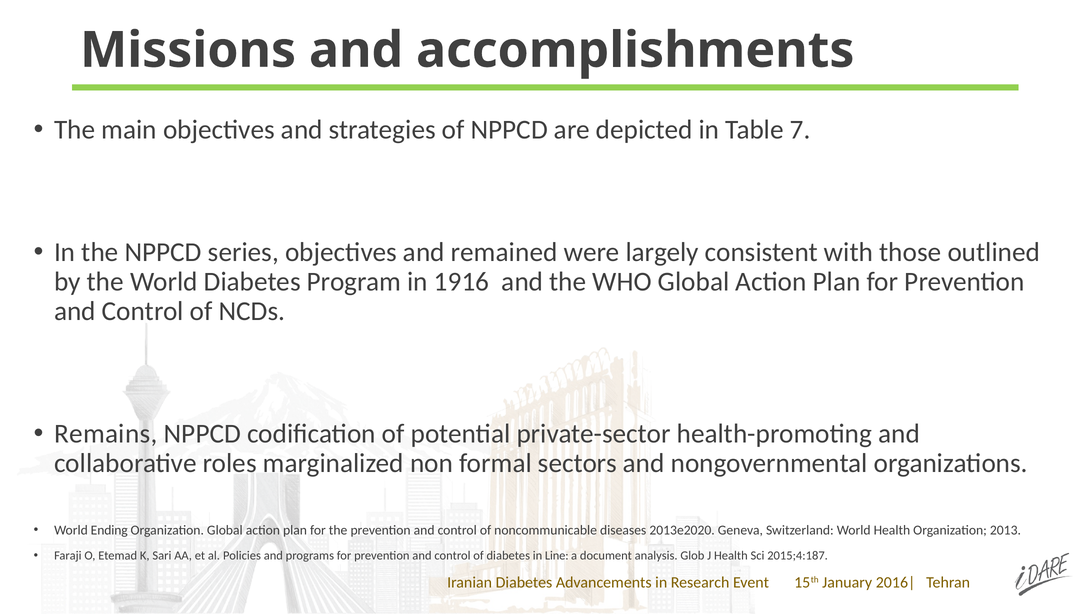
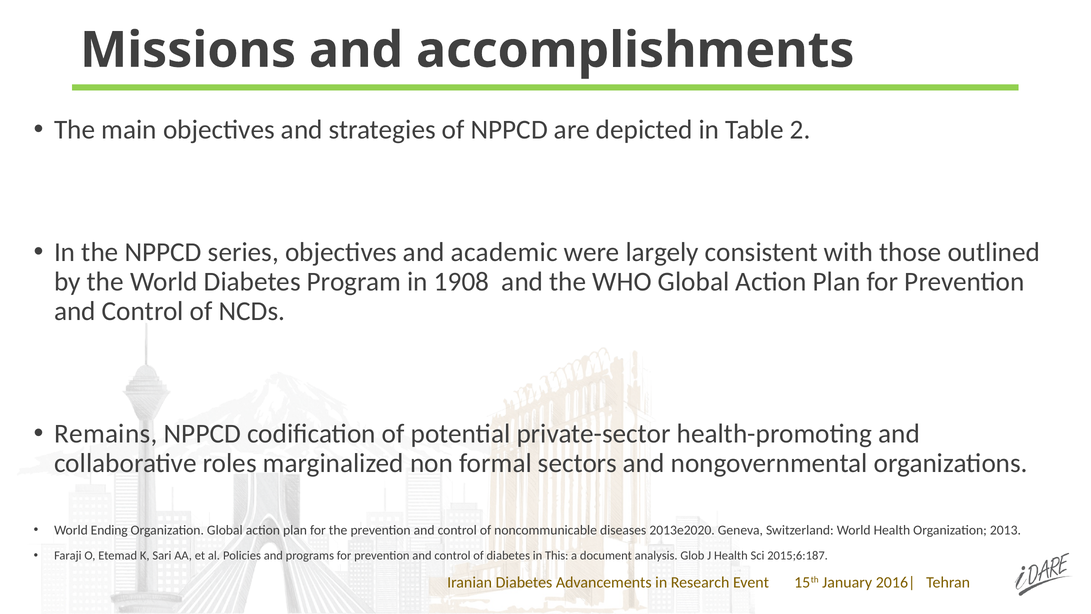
7: 7 -> 2 (800, 130)
remained: remained -> academic (504, 252)
1916: 1916 -> 1908 (461, 282)
Line: Line -> This (557, 555)
2015;4:187: 2015;4:187 -> 2015;6:187 (798, 555)
